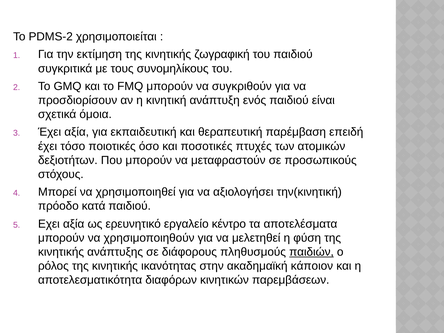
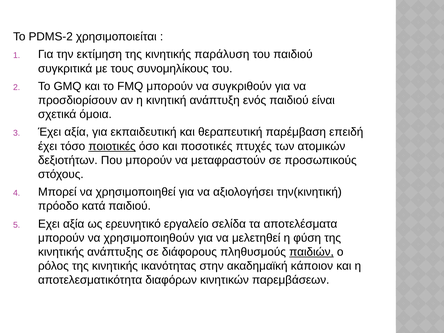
ζωγραφική: ζωγραφική -> παράλυση (222, 54)
ποιοτικές underline: none -> present (112, 146)
κέντρο: κέντρο -> σελίδα (229, 224)
